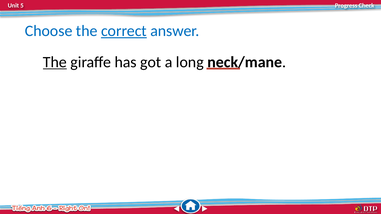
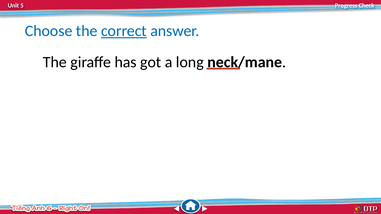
The underline: present -> none (55, 62)
